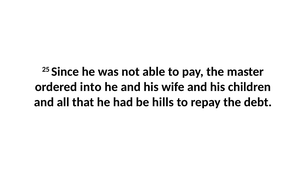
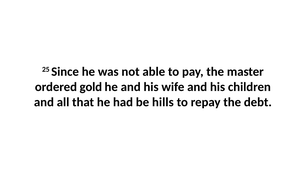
into: into -> gold (91, 87)
